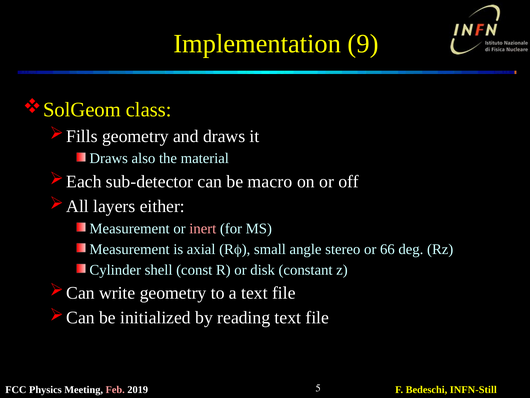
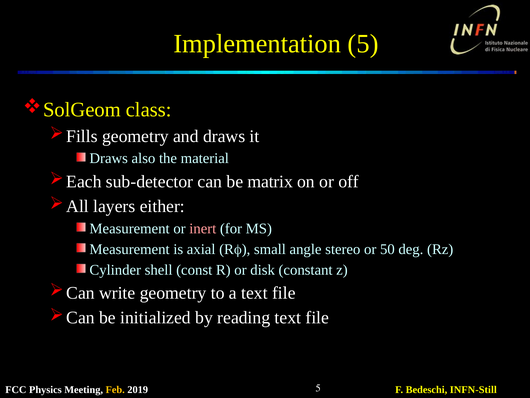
Implementation 9: 9 -> 5 (363, 44)
macro: macro -> matrix (270, 181)
66: 66 -> 50 (387, 249)
Feb colour: pink -> yellow (115, 389)
